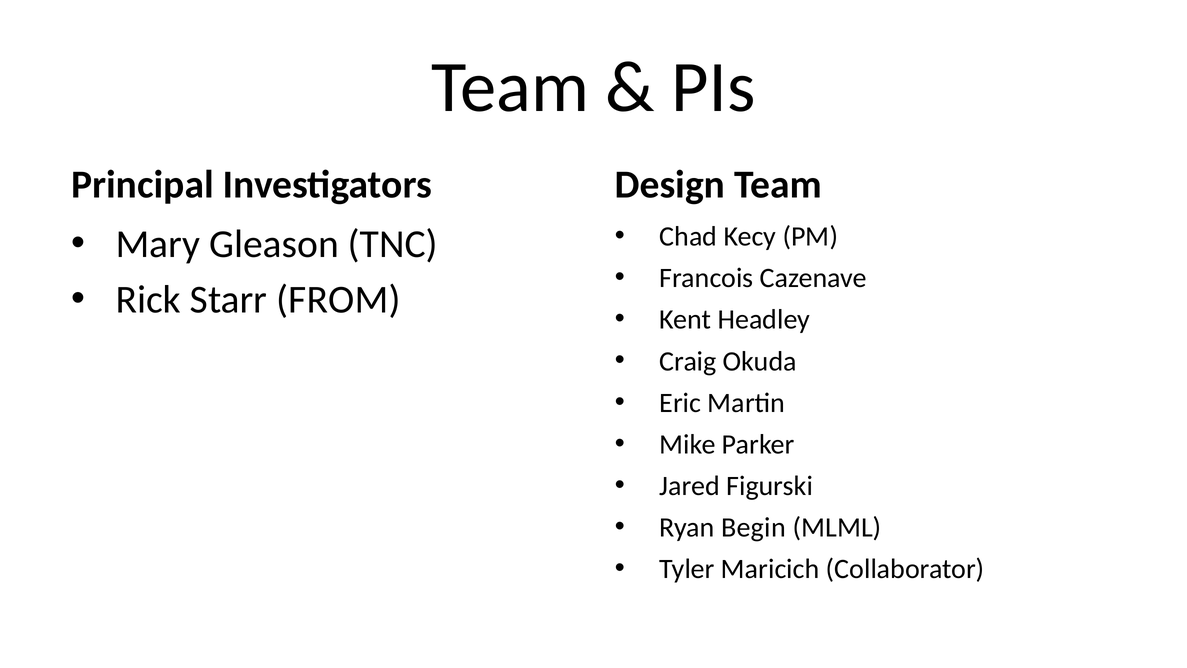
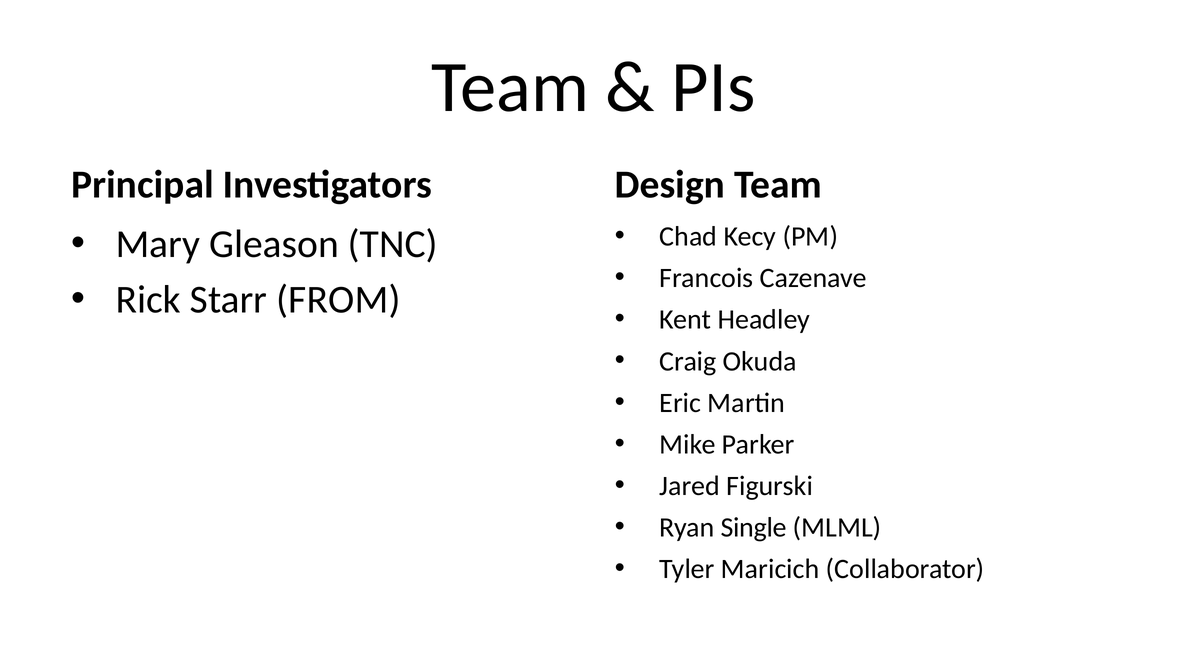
Begin: Begin -> Single (754, 527)
